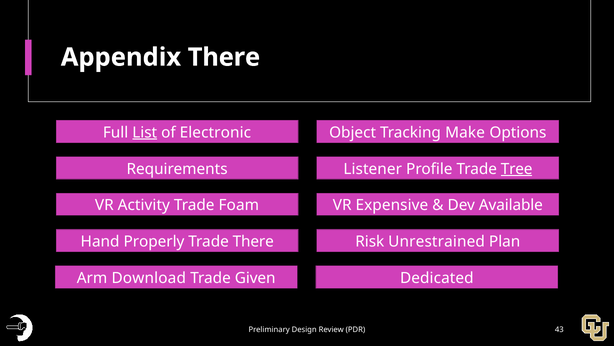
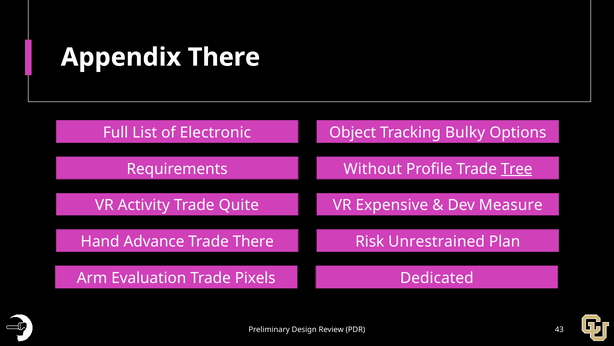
List underline: present -> none (145, 132)
Make: Make -> Bulky (465, 132)
Listener: Listener -> Without (373, 169)
Foam: Foam -> Quite (239, 205)
Available: Available -> Measure (511, 205)
Properly: Properly -> Advance (154, 241)
Download: Download -> Evaluation (149, 278)
Given: Given -> Pixels (255, 278)
